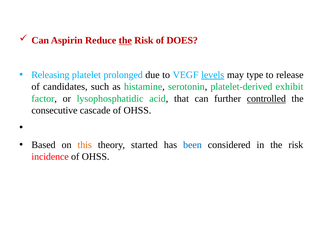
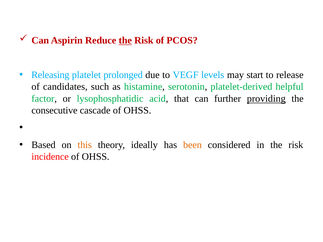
DOES: DOES -> PCOS (182, 41)
levels underline: present -> none (213, 75)
type: type -> start (255, 75)
exhibit: exhibit -> helpful (290, 87)
controlled: controlled -> providing (266, 99)
started: started -> ideally (144, 145)
been colour: blue -> orange (192, 145)
